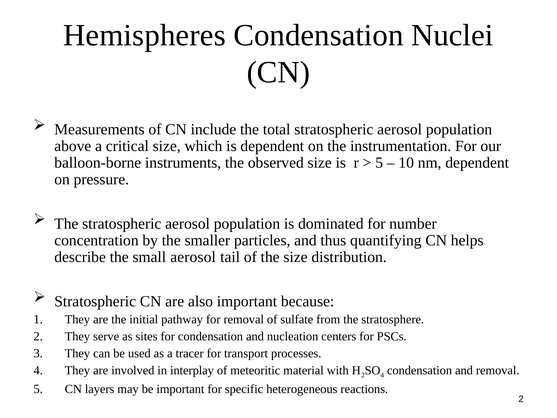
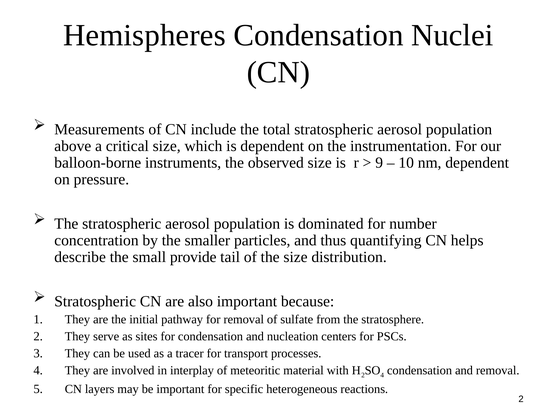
5: 5 -> 9 (379, 163)
small aerosol: aerosol -> provide (193, 257)
